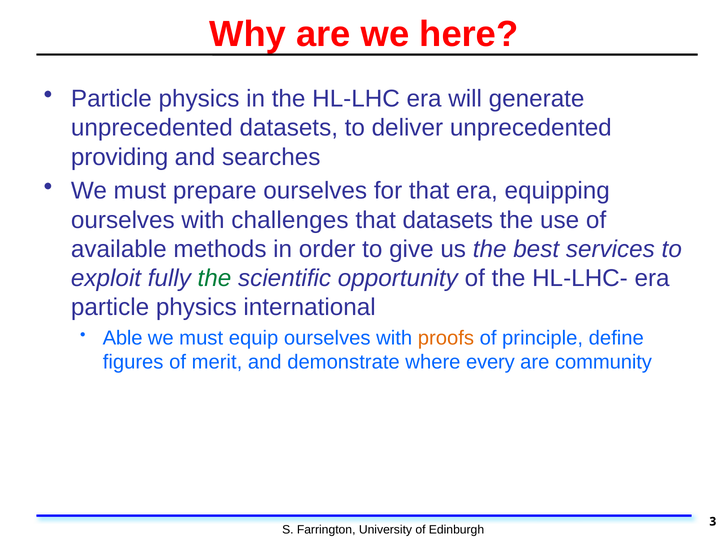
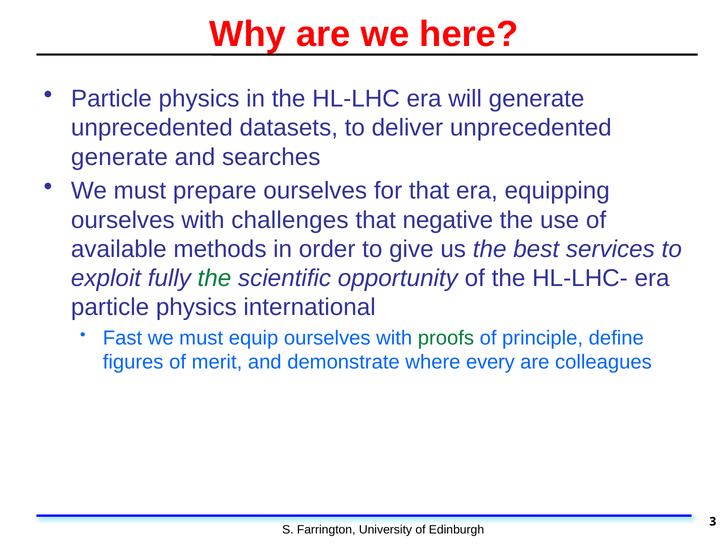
providing: providing -> generate (119, 157)
that datasets: datasets -> negative (448, 220)
Able: Able -> Fast (122, 338)
proofs colour: orange -> green (446, 338)
community: community -> colleagues (603, 362)
